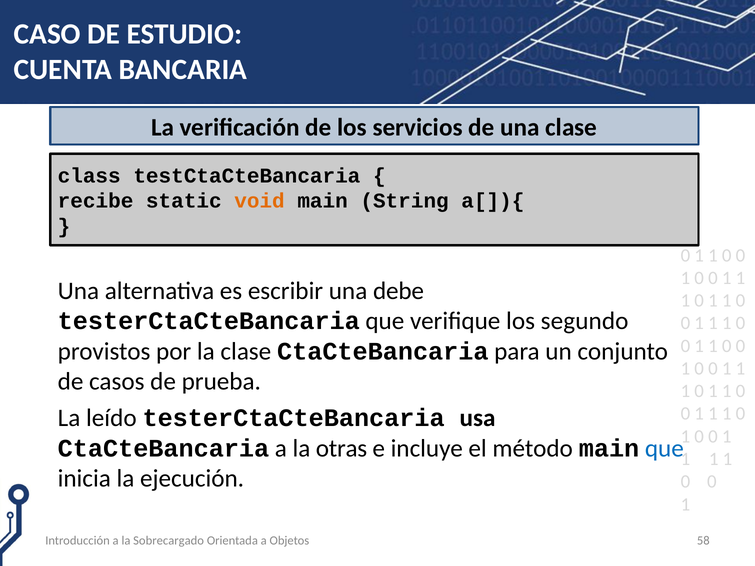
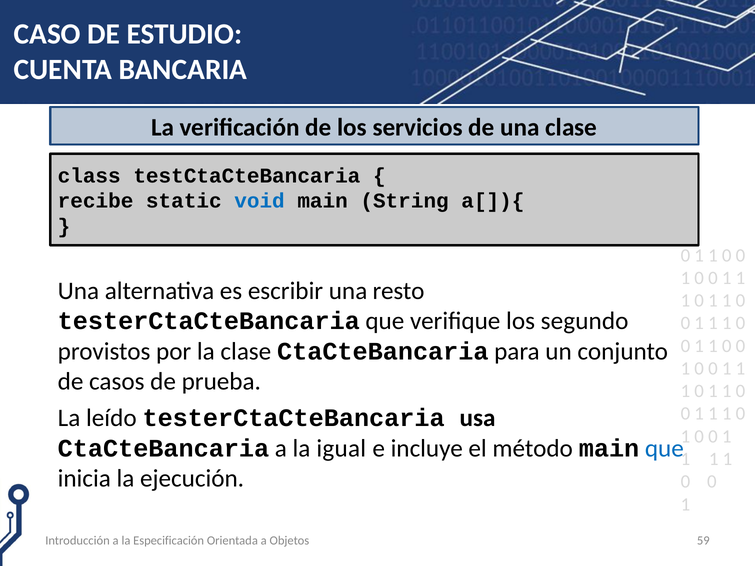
void colour: orange -> blue (260, 201)
debe: debe -> resto (399, 291)
otras: otras -> igual (341, 448)
Sobrecargado: Sobrecargado -> Especificación (169, 541)
58: 58 -> 59 (703, 541)
